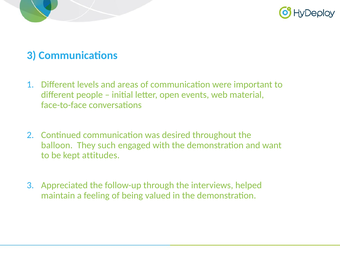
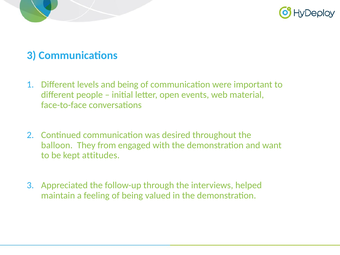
and areas: areas -> being (128, 85)
such: such -> from (107, 145)
